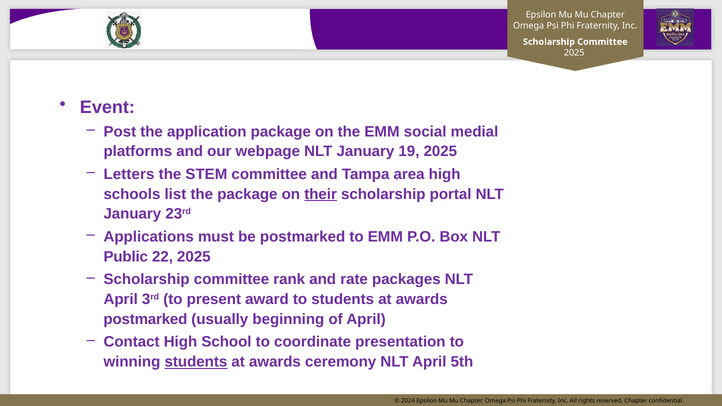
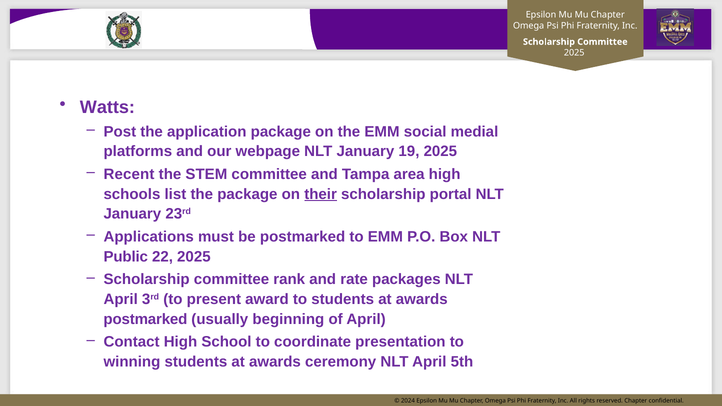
Event: Event -> Watts (107, 107)
Letters: Letters -> Recent (129, 174)
students underline: present -> none (196, 362)
